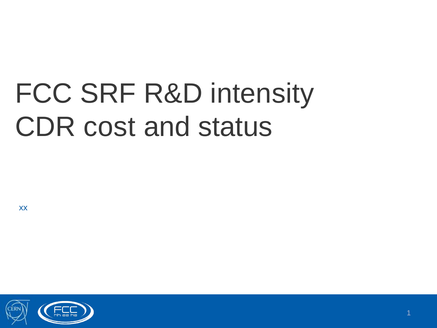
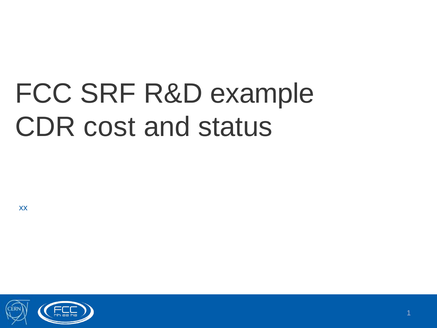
intensity: intensity -> example (262, 93)
